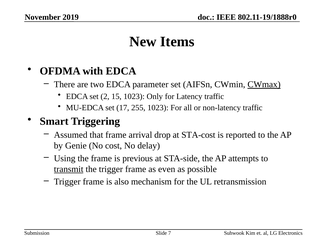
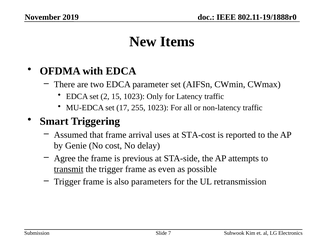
CWmax underline: present -> none (264, 85)
drop: drop -> uses (162, 135)
Using: Using -> Agree (65, 158)
mechanism: mechanism -> parameters (151, 182)
